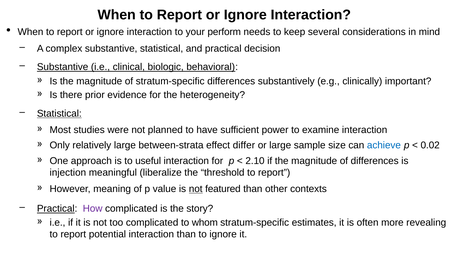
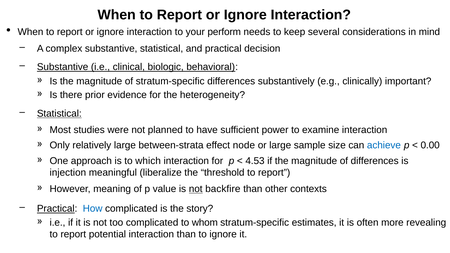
differ: differ -> node (244, 145)
0.02: 0.02 -> 0.00 (430, 145)
useful: useful -> which (148, 161)
2.10: 2.10 -> 4.53 (255, 161)
featured: featured -> backfire (223, 189)
How colour: purple -> blue (93, 209)
